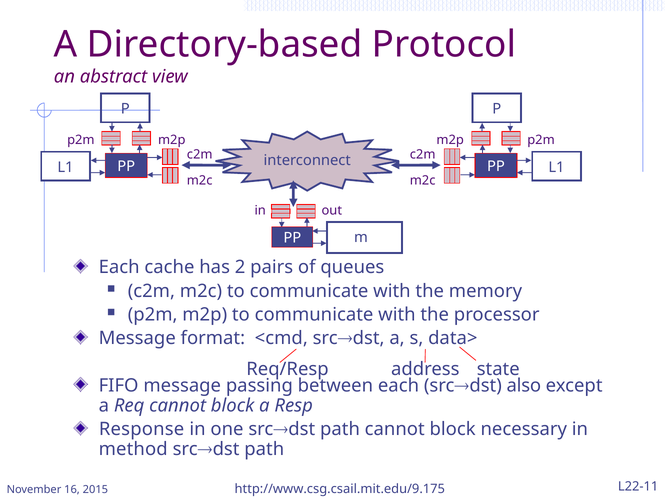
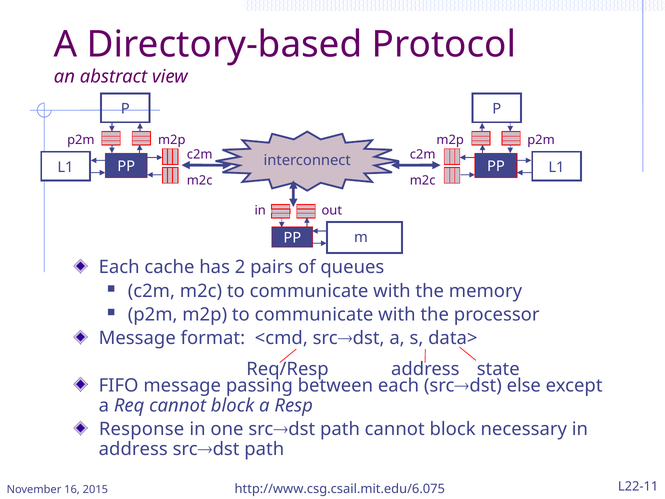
also: also -> else (524, 385)
method: method -> address (133, 449)
http://www.csg.csail.mit.edu/9.175: http://www.csg.csail.mit.edu/9.175 -> http://www.csg.csail.mit.edu/6.075 (340, 489)
